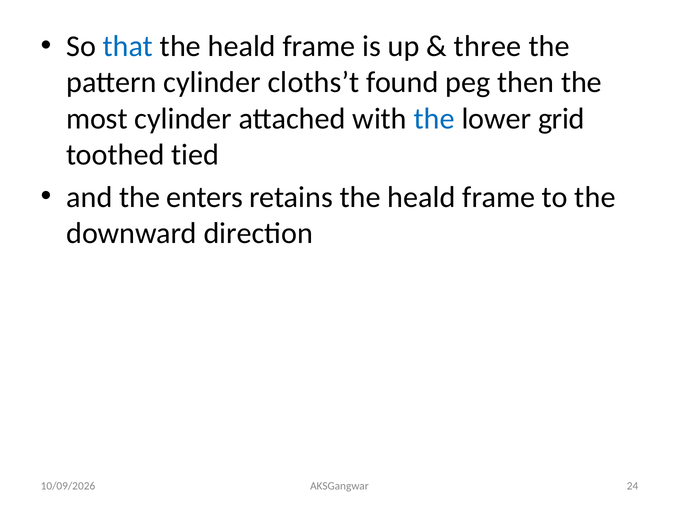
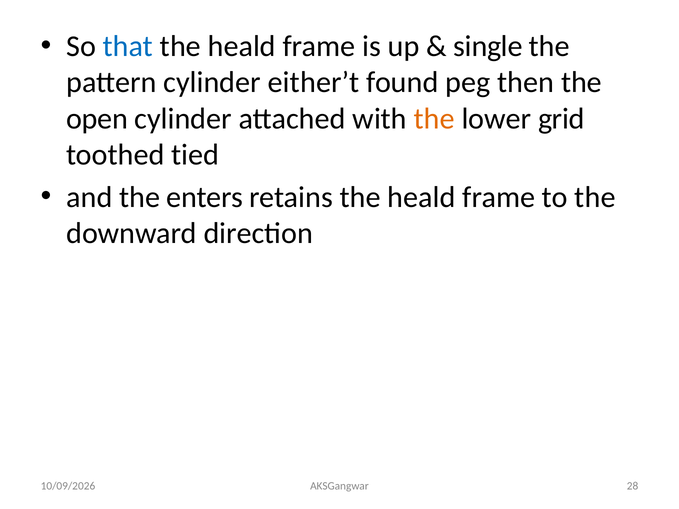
three: three -> single (488, 46)
cloths’t: cloths’t -> either’t (314, 82)
most: most -> open (97, 119)
the colour: blue -> orange (434, 119)
24: 24 -> 28 (633, 486)
